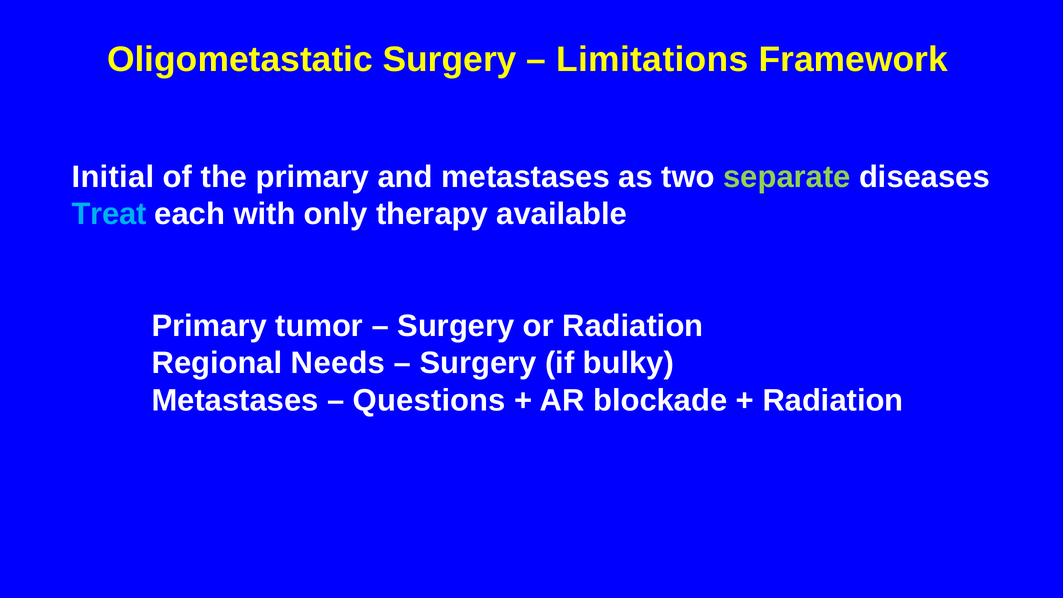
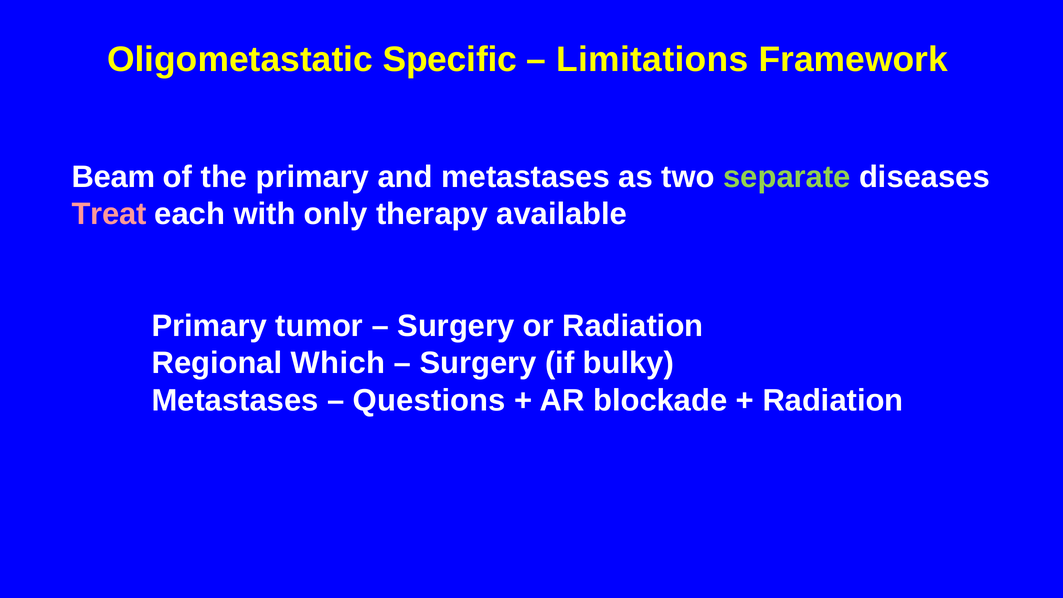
Oligometastatic Surgery: Surgery -> Specific (450, 59)
Initial: Initial -> Beam (113, 177)
Treat colour: light blue -> pink (109, 214)
Needs: Needs -> Which (338, 363)
